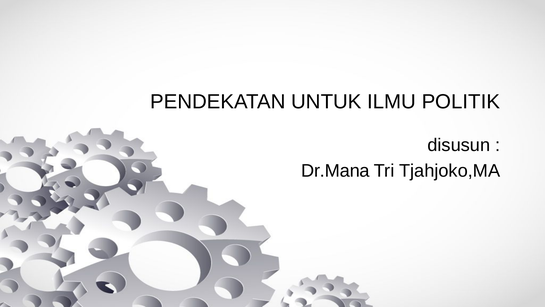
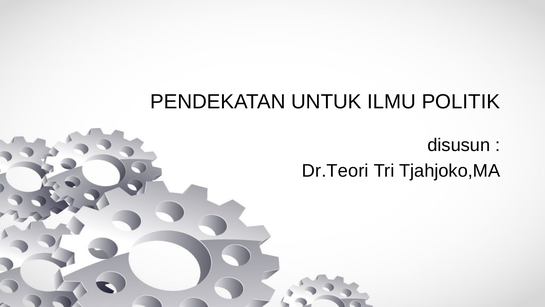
Dr.Mana: Dr.Mana -> Dr.Teori (335, 170)
